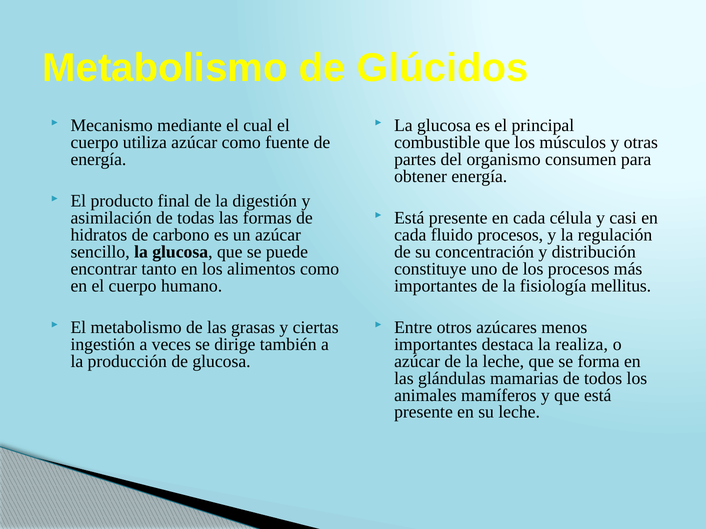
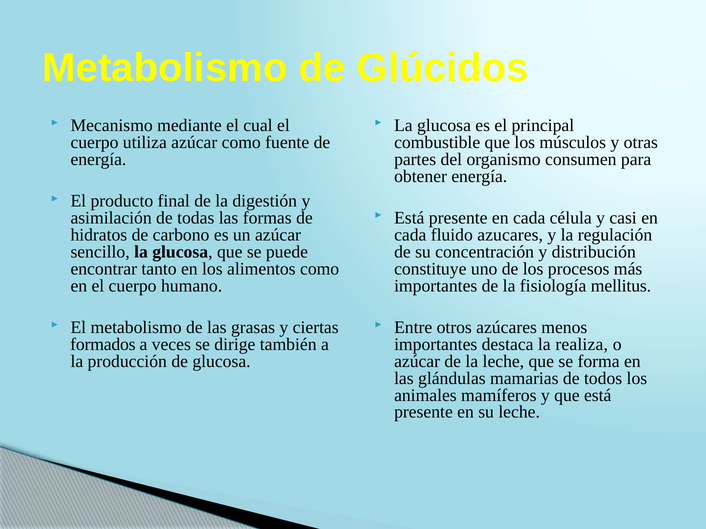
fluido procesos: procesos -> azucares (510, 235)
ingestión: ingestión -> formados (103, 345)
